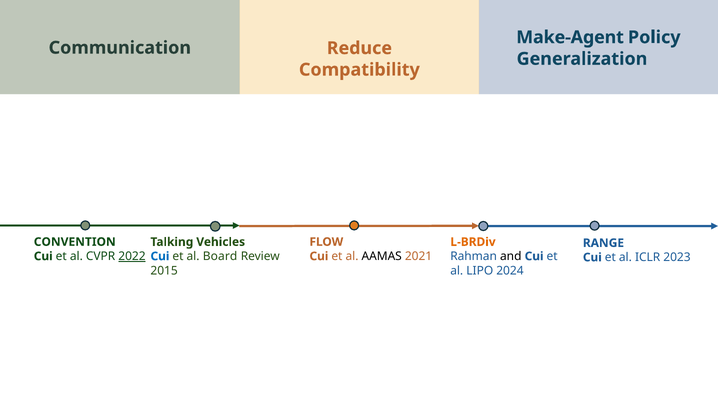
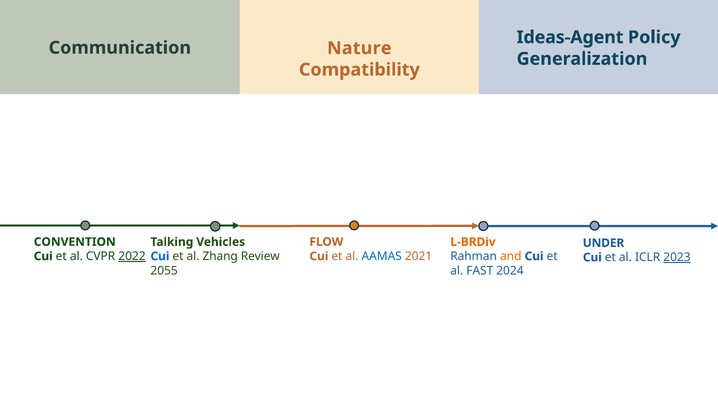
Make-Agent: Make-Agent -> Ideas-Agent (570, 37)
Reduce: Reduce -> Nature (359, 48)
RANGE: RANGE -> UNDER (603, 243)
and colour: black -> orange (511, 256)
AAMAS colour: black -> blue (382, 256)
Board: Board -> Zhang (220, 256)
2023 underline: none -> present (677, 257)
2015: 2015 -> 2055 (164, 271)
LIPO: LIPO -> FAST (480, 271)
